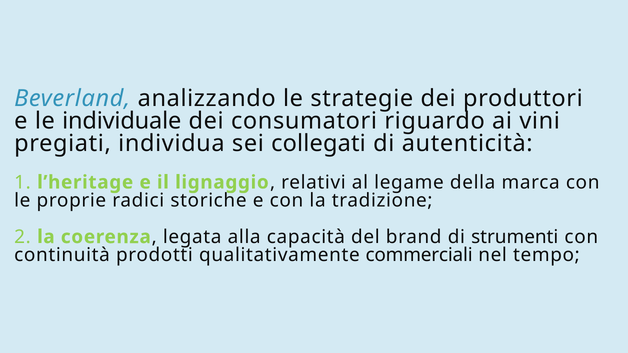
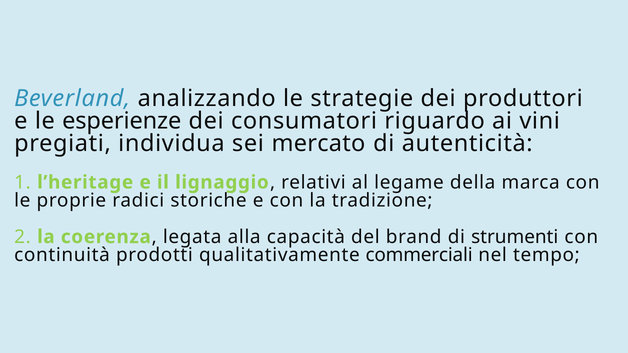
individuale: individuale -> esperienze (122, 121)
collegati: collegati -> mercato (318, 144)
